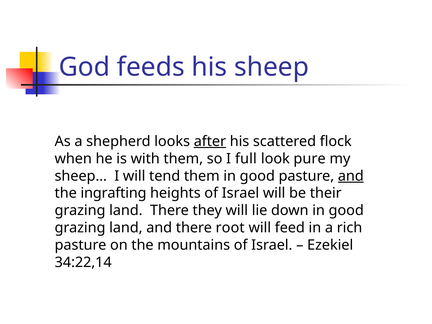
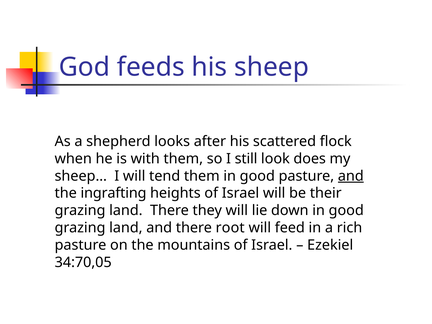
after underline: present -> none (210, 141)
full: full -> still (246, 159)
pure: pure -> does (310, 159)
34:22,14: 34:22,14 -> 34:70,05 (83, 262)
